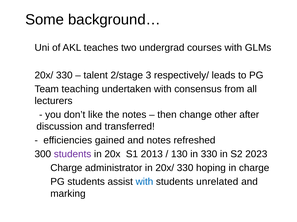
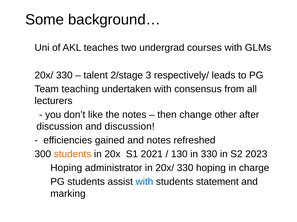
and transferred: transferred -> discussion (130, 127)
students colour: purple -> orange (73, 155)
2013: 2013 -> 2021 (152, 155)
Charge: Charge -> Hoping (66, 168)
unrelated: unrelated -> statement (217, 182)
